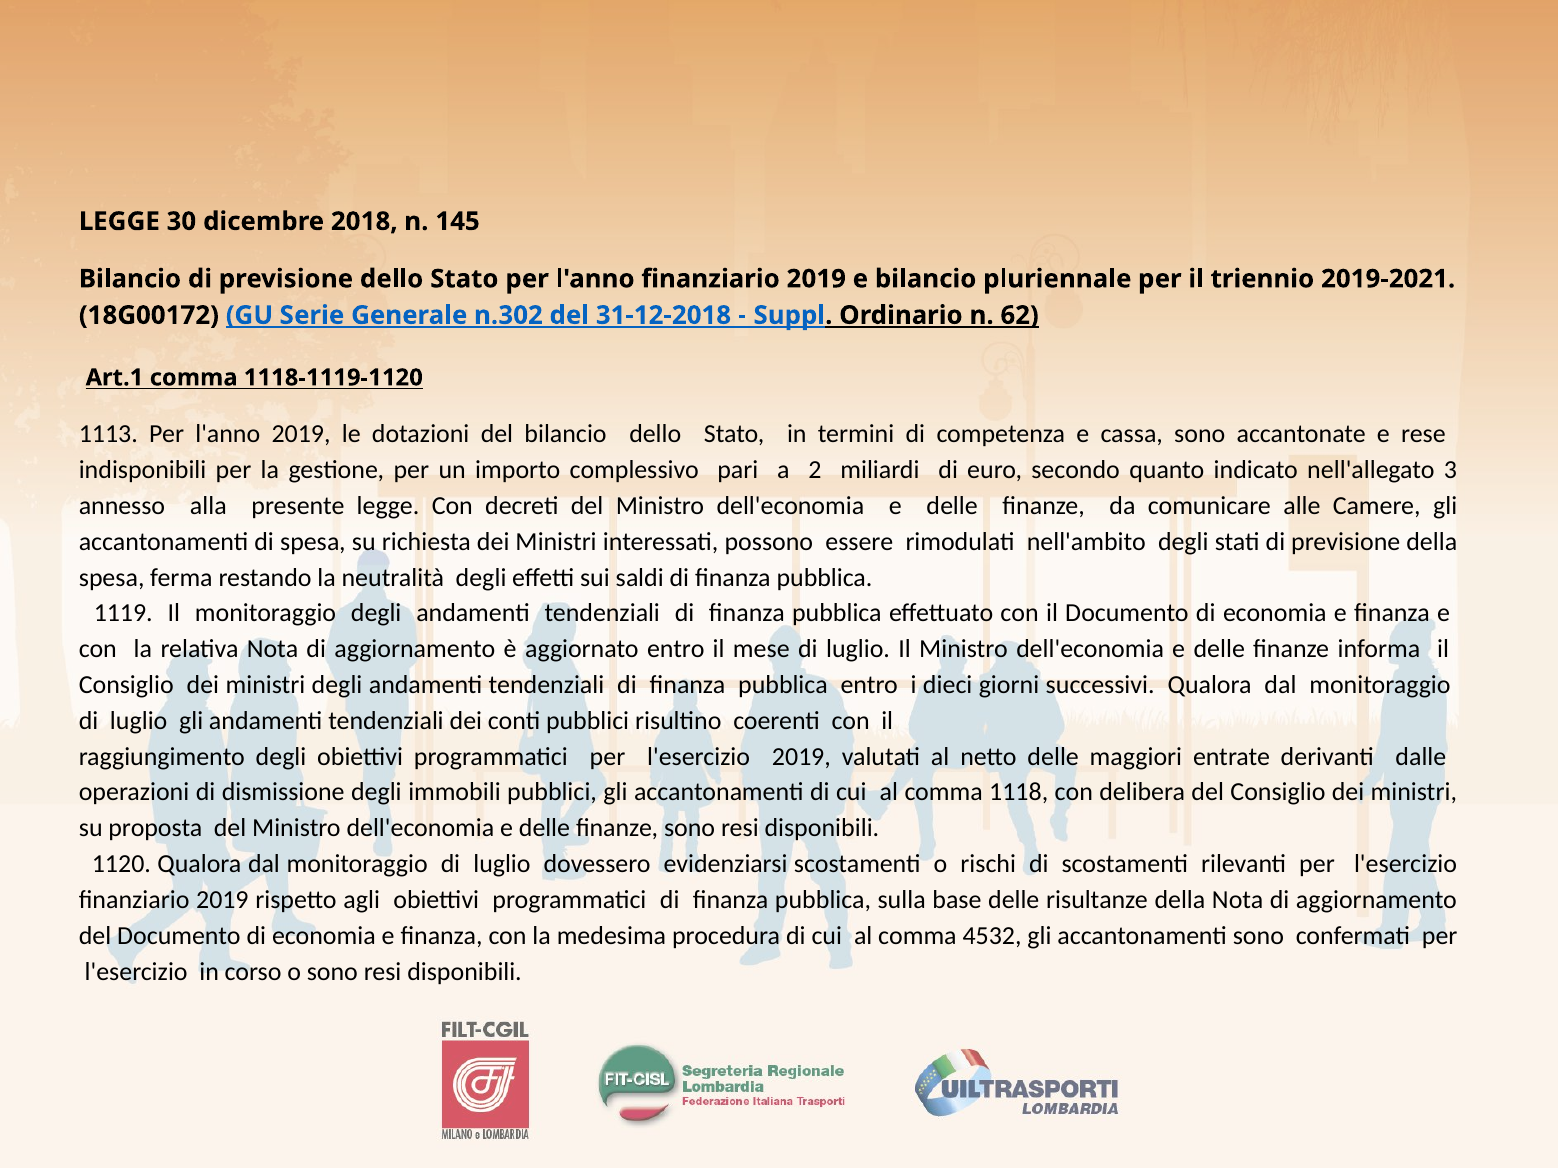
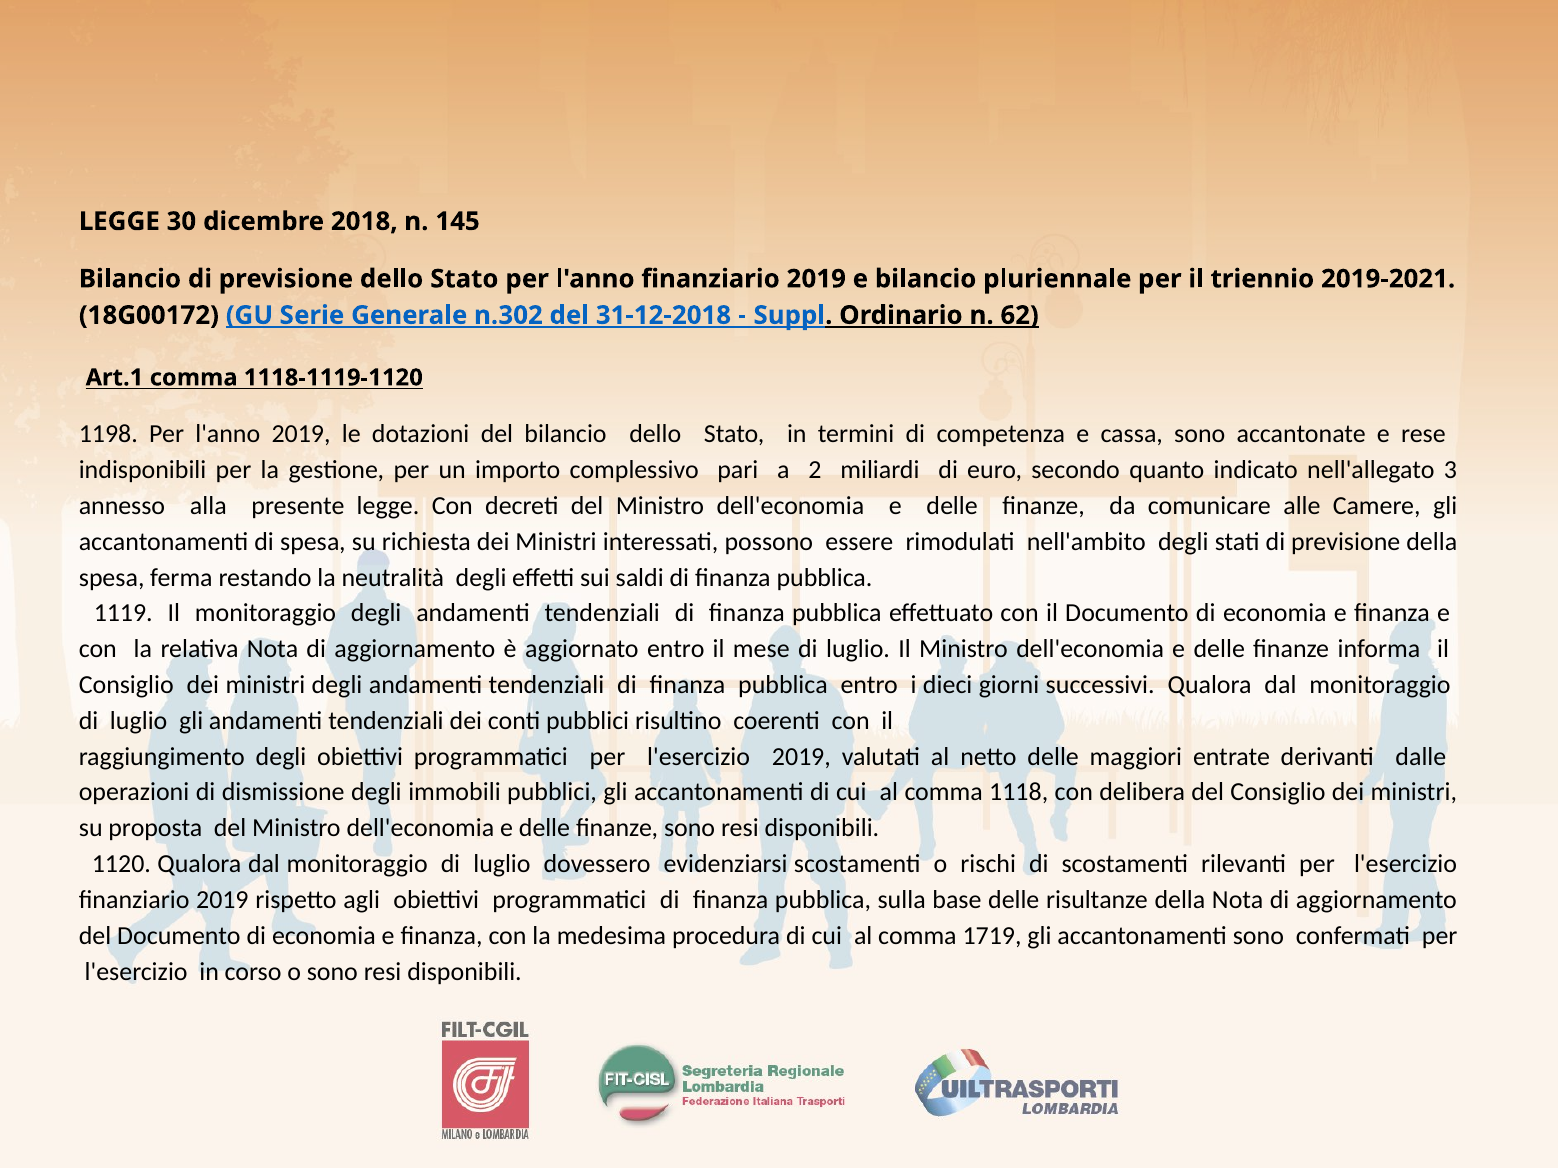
1113: 1113 -> 1198 (108, 435)
4532: 4532 -> 1719 (992, 936)
